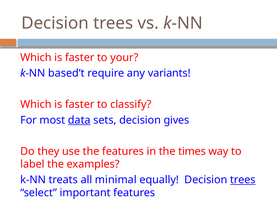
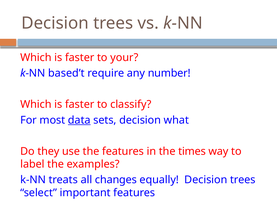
variants: variants -> number (169, 73)
gives: gives -> what (176, 120)
minimal: minimal -> changes (116, 180)
trees underline: present -> none (243, 180)
